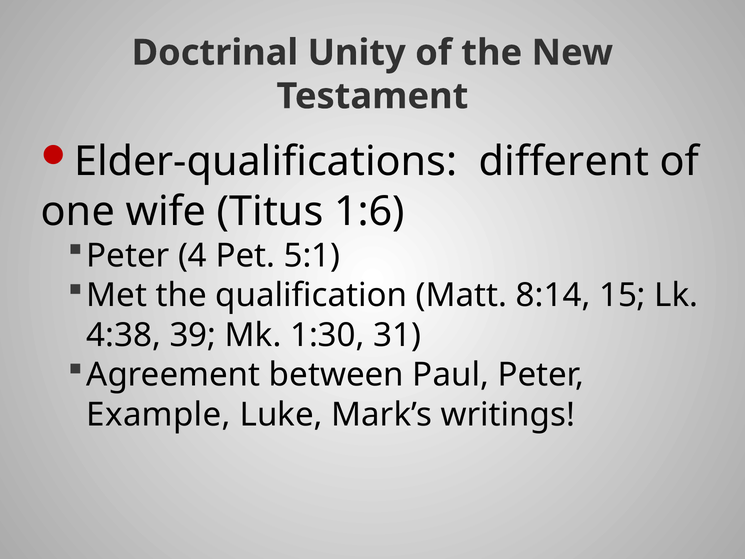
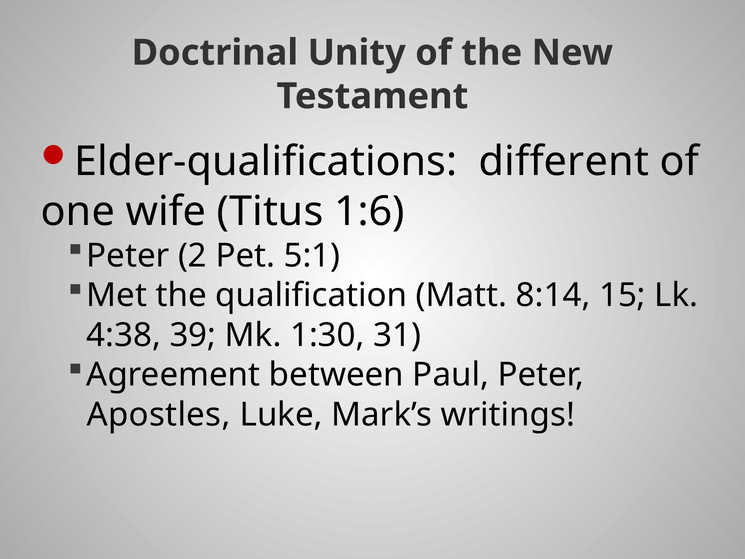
4: 4 -> 2 (192, 256)
Example: Example -> Apostles (159, 415)
